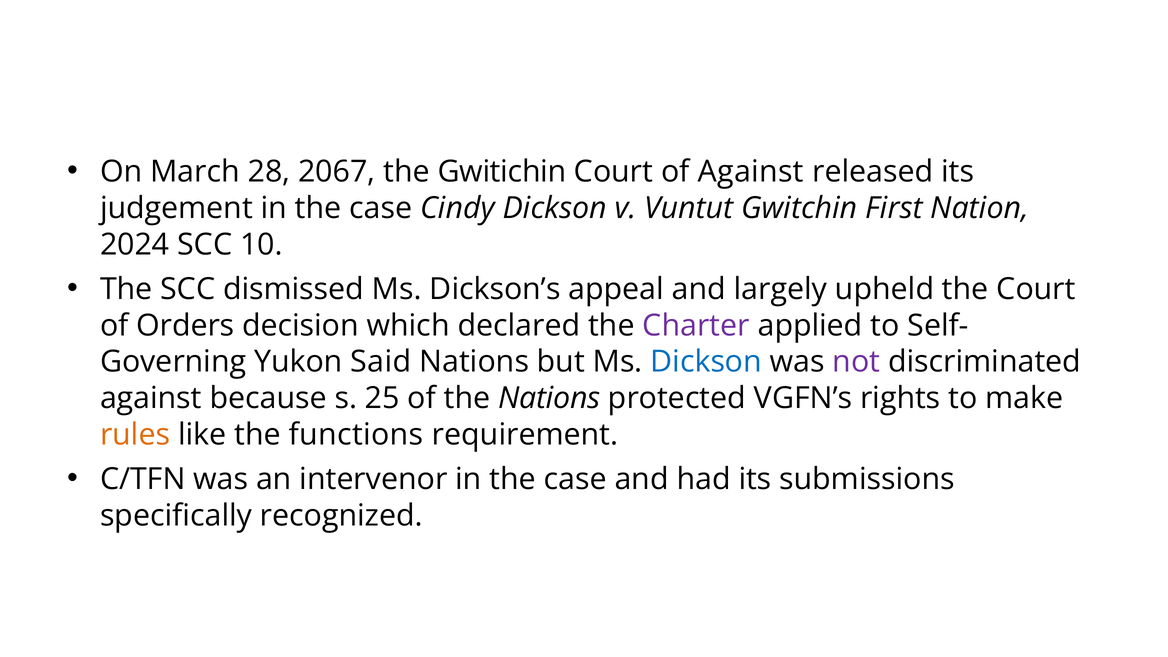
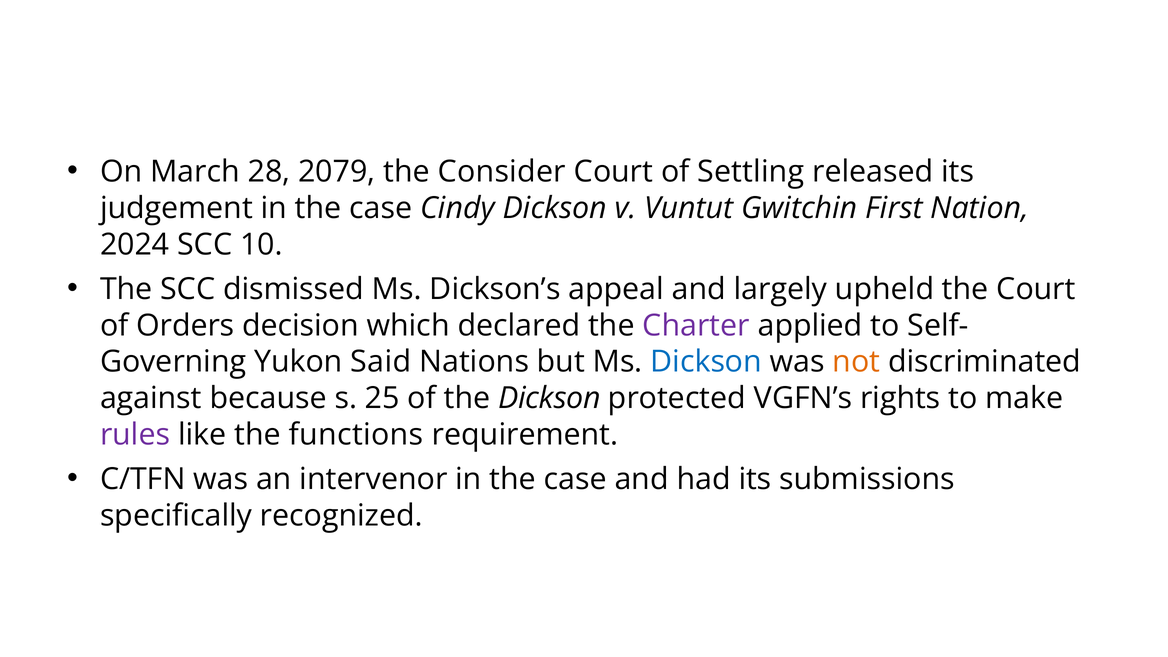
2067: 2067 -> 2079 (337, 172)
Gwitichin: Gwitichin -> Consider (502, 172)
of Against: Against -> Settling (751, 172)
not colour: purple -> orange (856, 362)
the Nations: Nations -> Dickson (549, 398)
rules colour: orange -> purple (135, 435)
